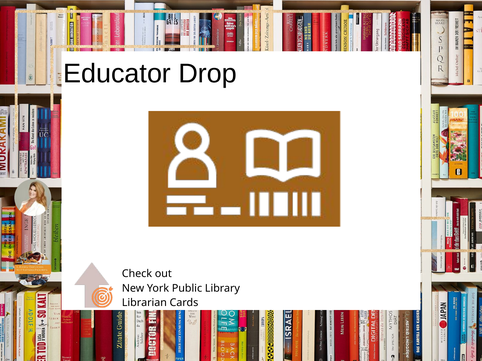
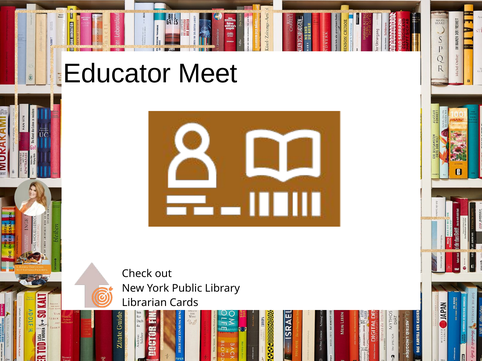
Drop: Drop -> Meet (208, 74)
